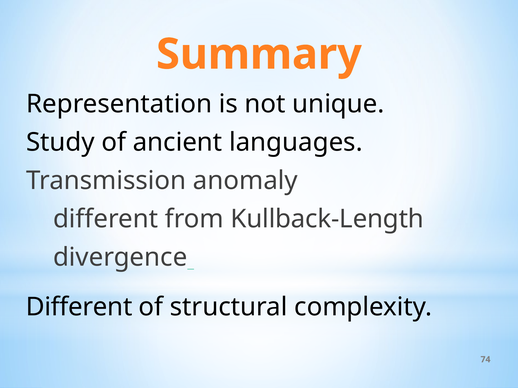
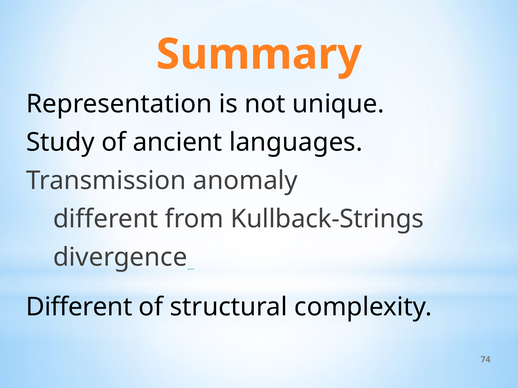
Kullback-Length: Kullback-Length -> Kullback-Strings (327, 219)
